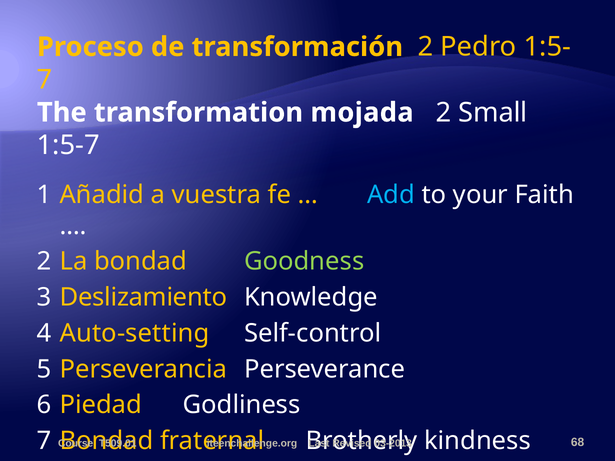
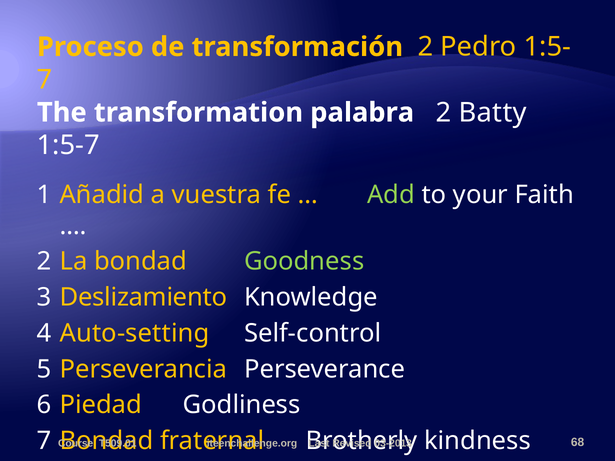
mojada: mojada -> palabra (362, 113)
Small: Small -> Batty (493, 113)
Add colour: light blue -> light green (391, 195)
